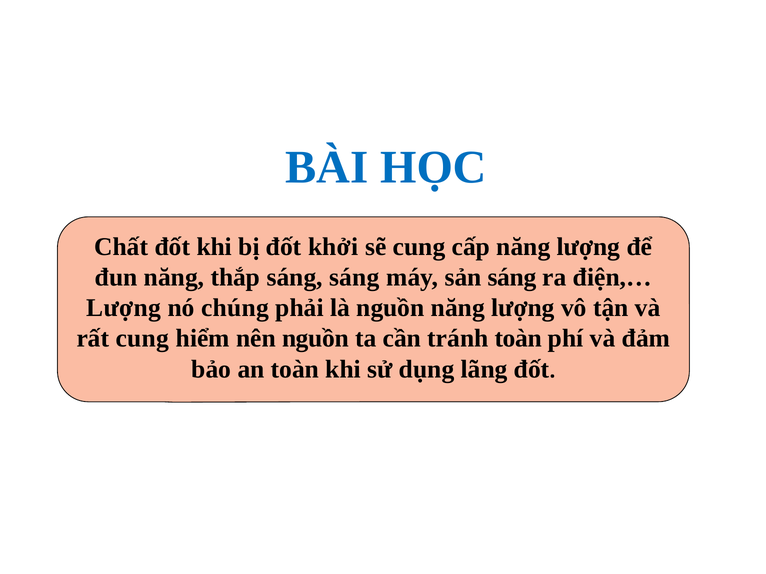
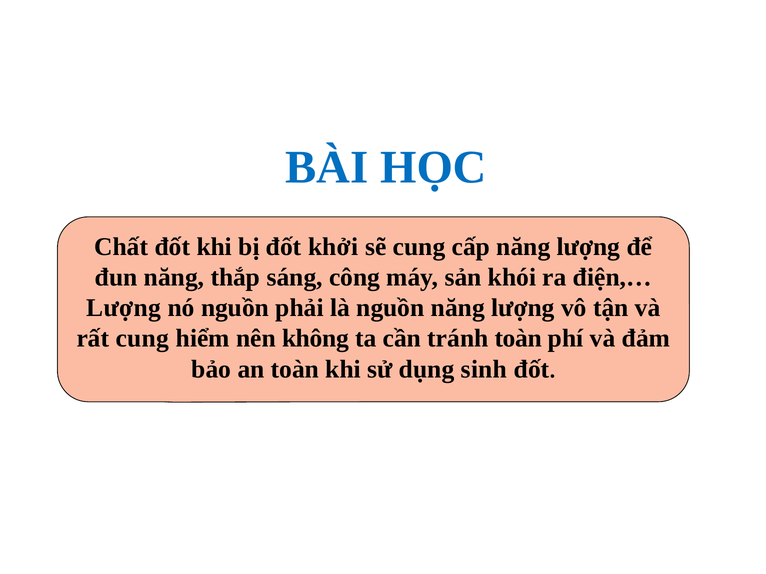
sáng sáng: sáng -> công (355, 278)
sản sáng: sáng -> khói (512, 278)
nó chúng: chúng -> nguồn (235, 308)
nên nguồn: nguồn -> không (316, 339)
lãng: lãng -> sinh (484, 369)
